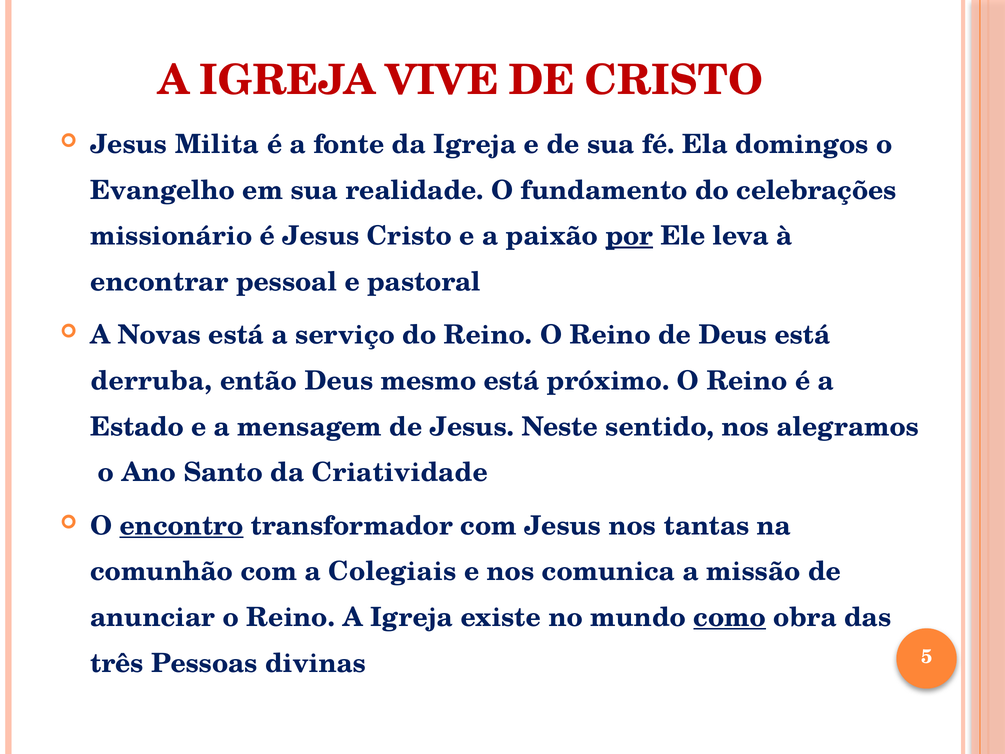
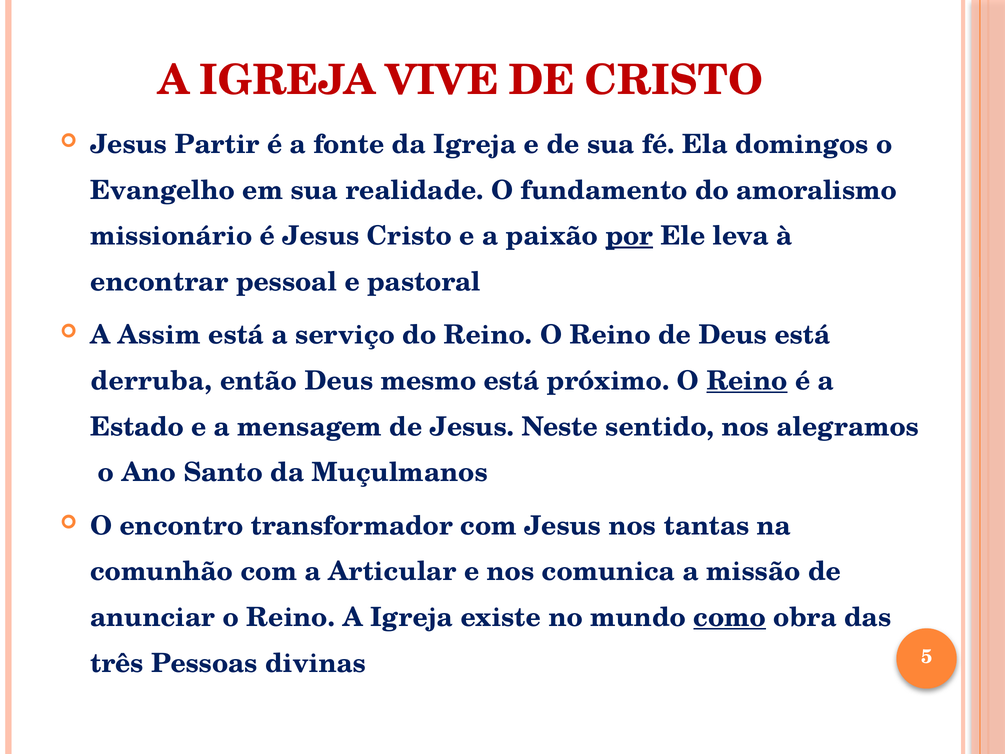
Milita: Milita -> Partir (217, 144)
celebrações: celebrações -> amoralismo (817, 190)
Novas: Novas -> Assim (159, 335)
Reino underline: none -> present (747, 381)
Criatividade: Criatividade -> Muçulmanos (400, 472)
encontro underline: present -> none (182, 526)
Colegiais: Colegiais -> Articular (392, 572)
